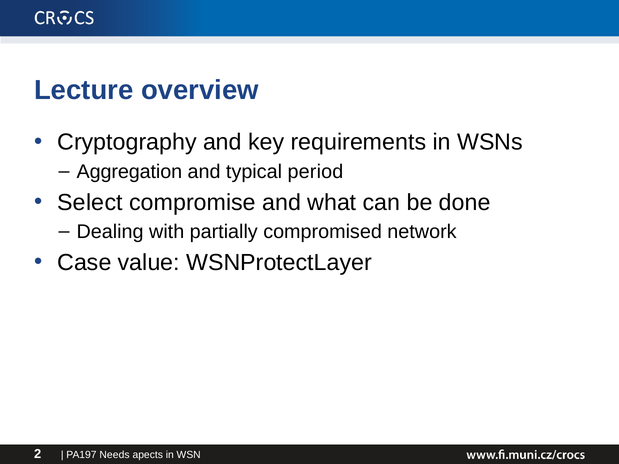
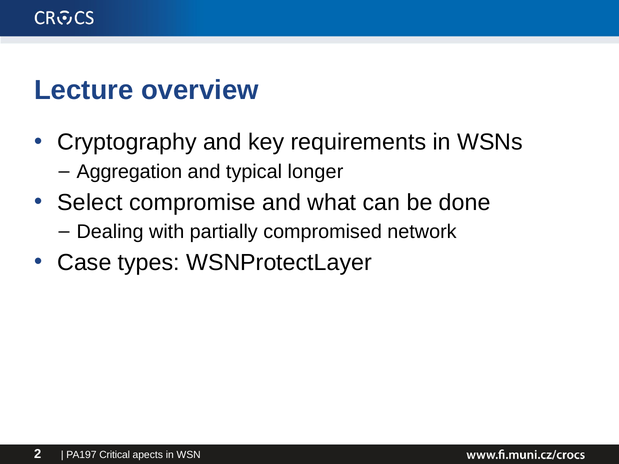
period: period -> longer (315, 172)
value: value -> types (149, 263)
Needs: Needs -> Critical (115, 455)
